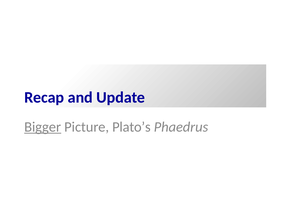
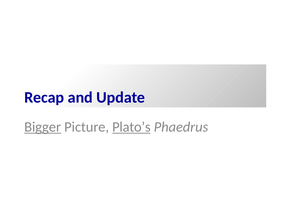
Plato’s underline: none -> present (131, 127)
